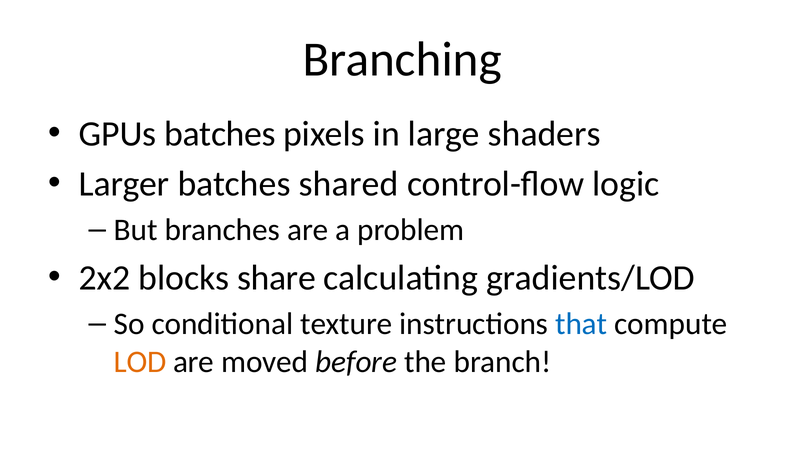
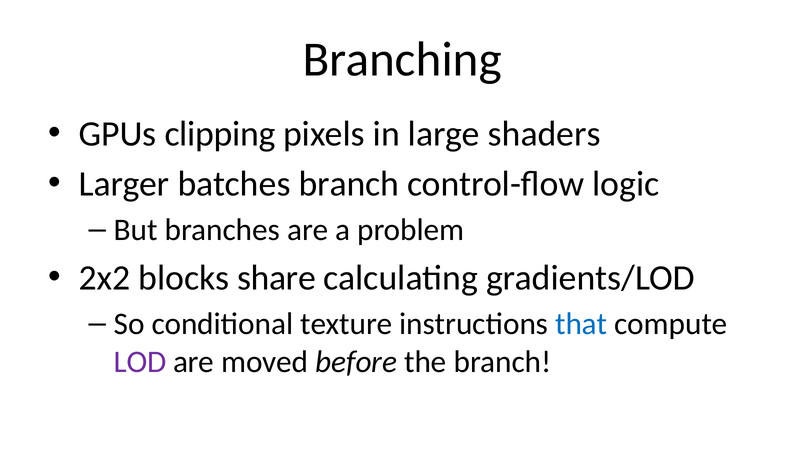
GPUs batches: batches -> clipping (220, 134)
batches shared: shared -> branch (349, 184)
LOD colour: orange -> purple (140, 362)
